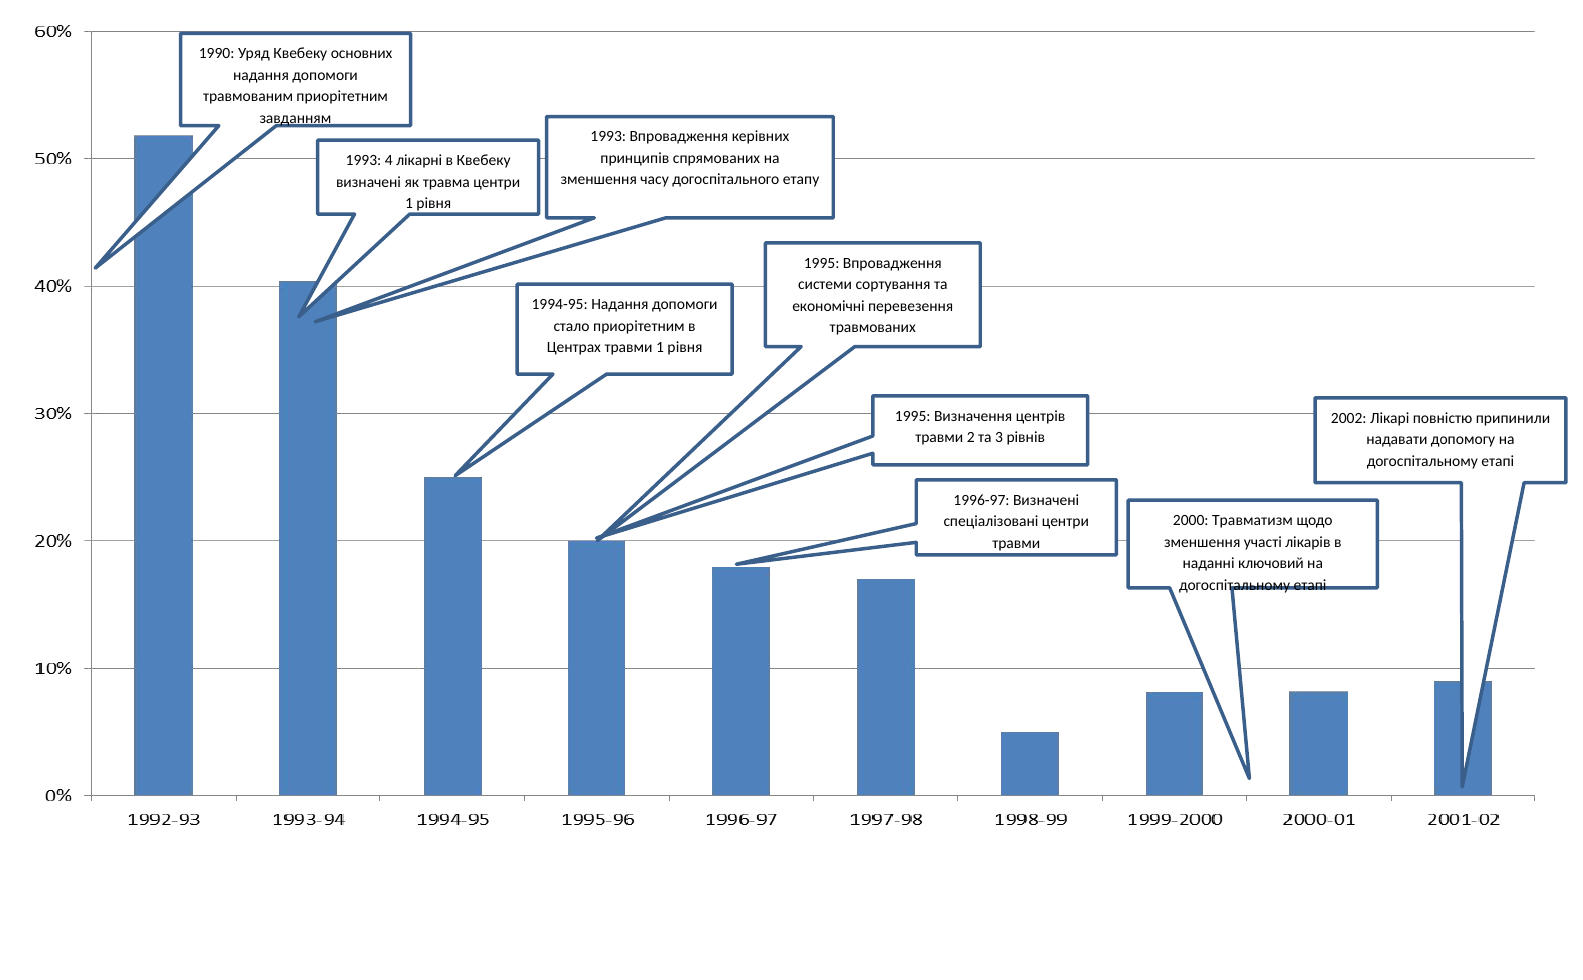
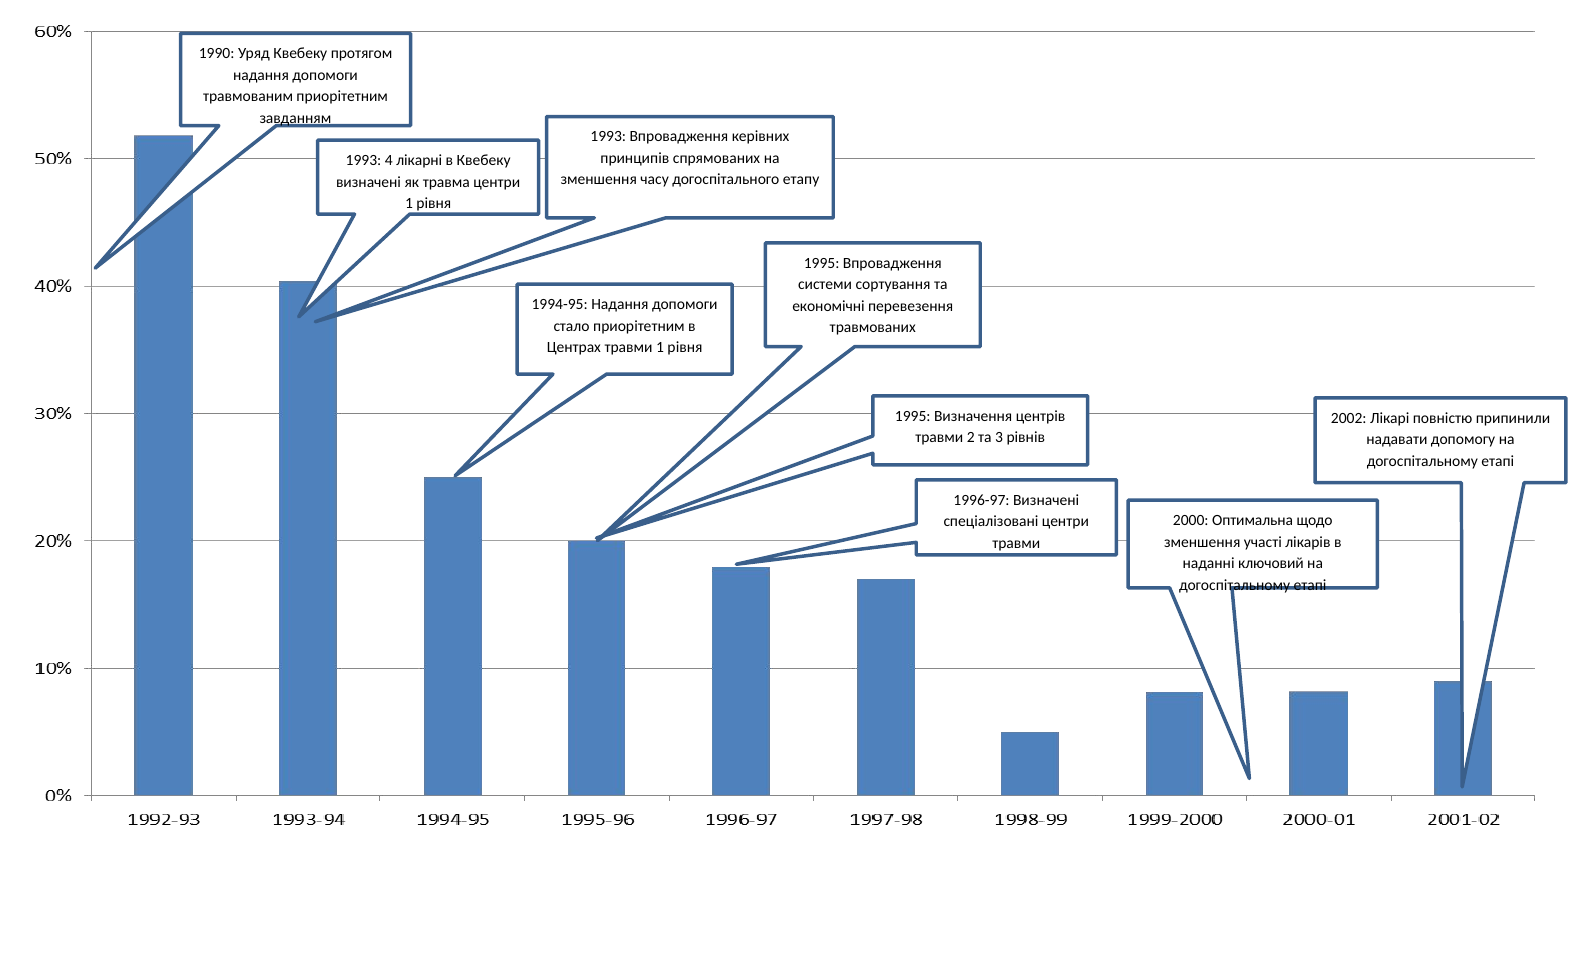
основних: основних -> протягом (362, 54)
Травматизм: Травматизм -> Оптимальна (1253, 521)
